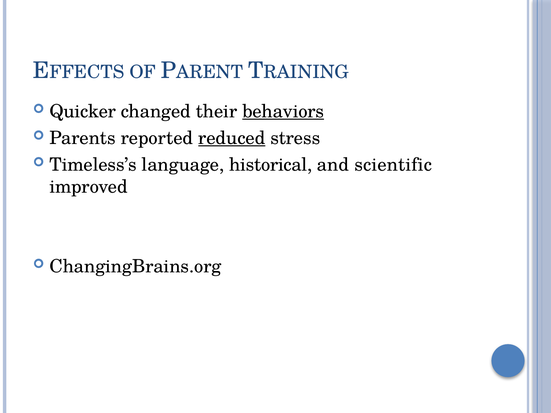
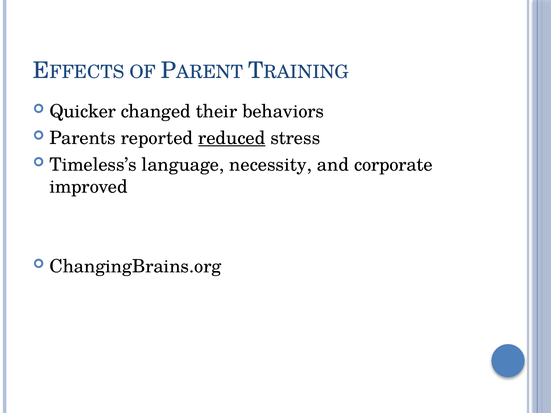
behaviors underline: present -> none (283, 111)
historical: historical -> necessity (271, 165)
scientific: scientific -> corporate (393, 165)
